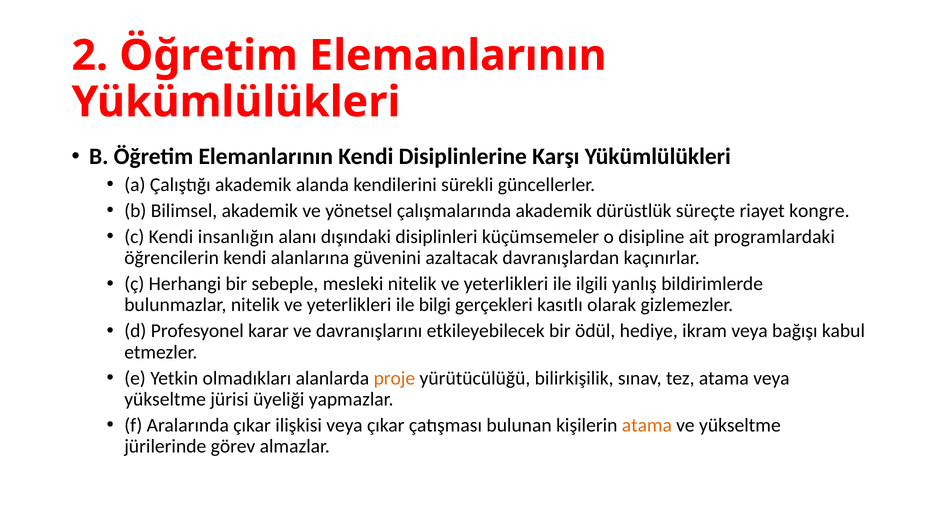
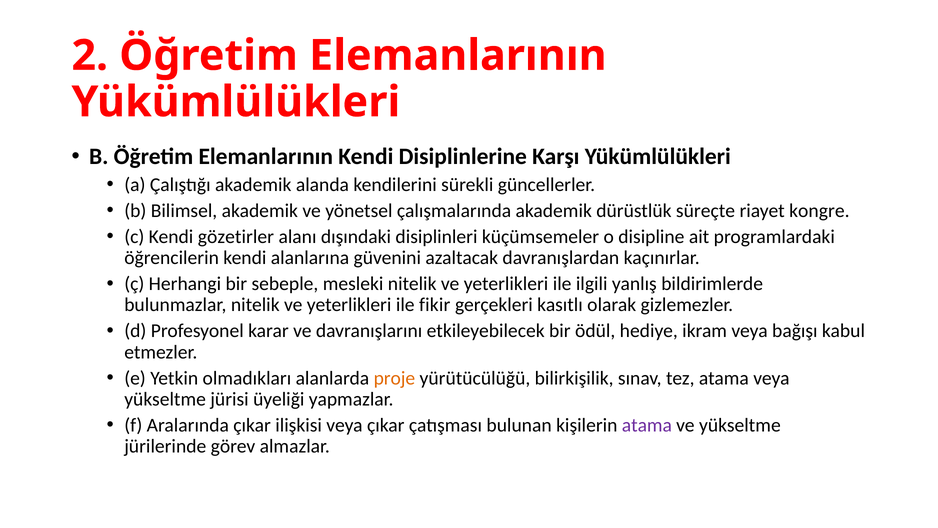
insanlığın: insanlığın -> gözetirler (236, 237)
bilgi: bilgi -> fikir (435, 305)
atama colour: orange -> purple (647, 425)
